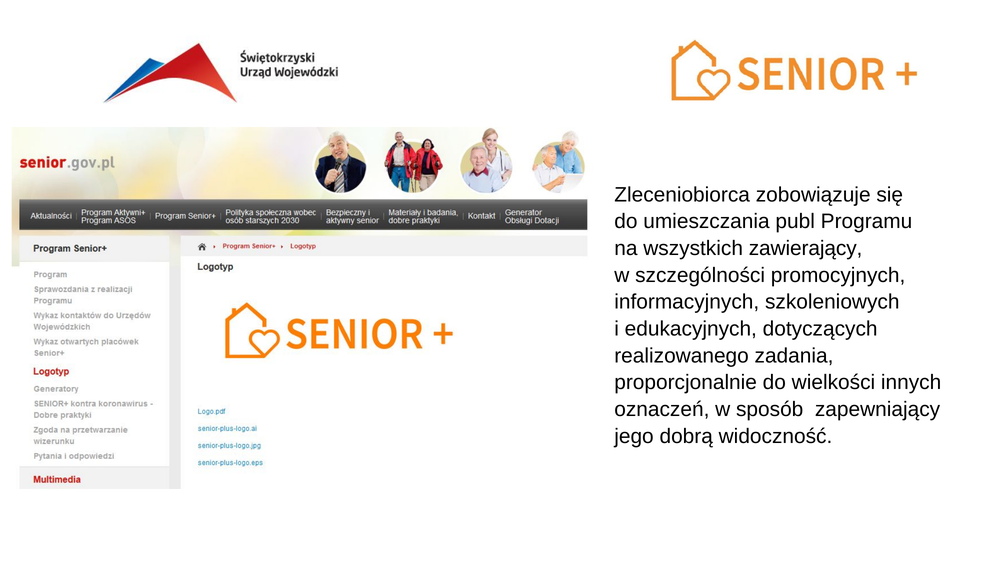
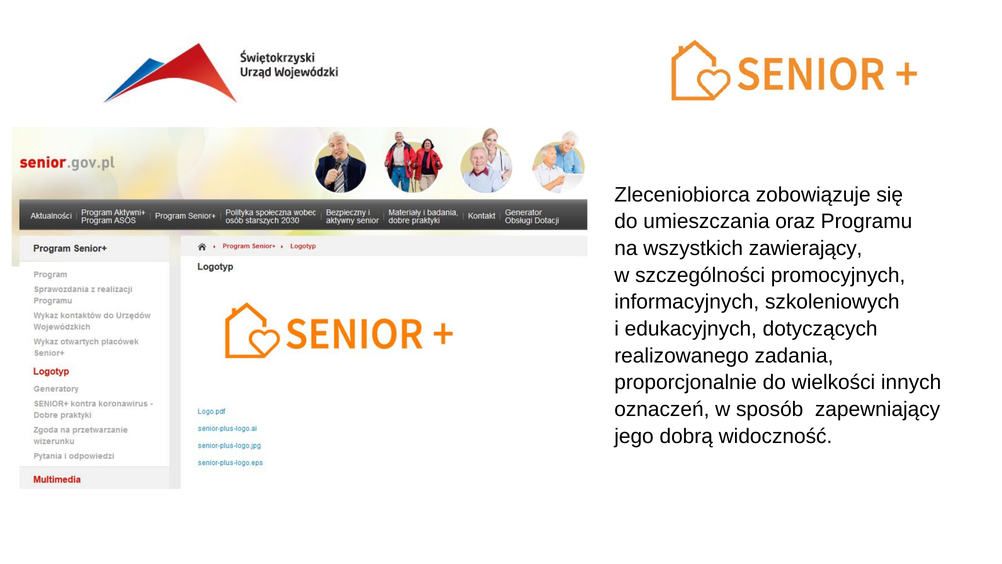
publ: publ -> oraz (795, 221)
